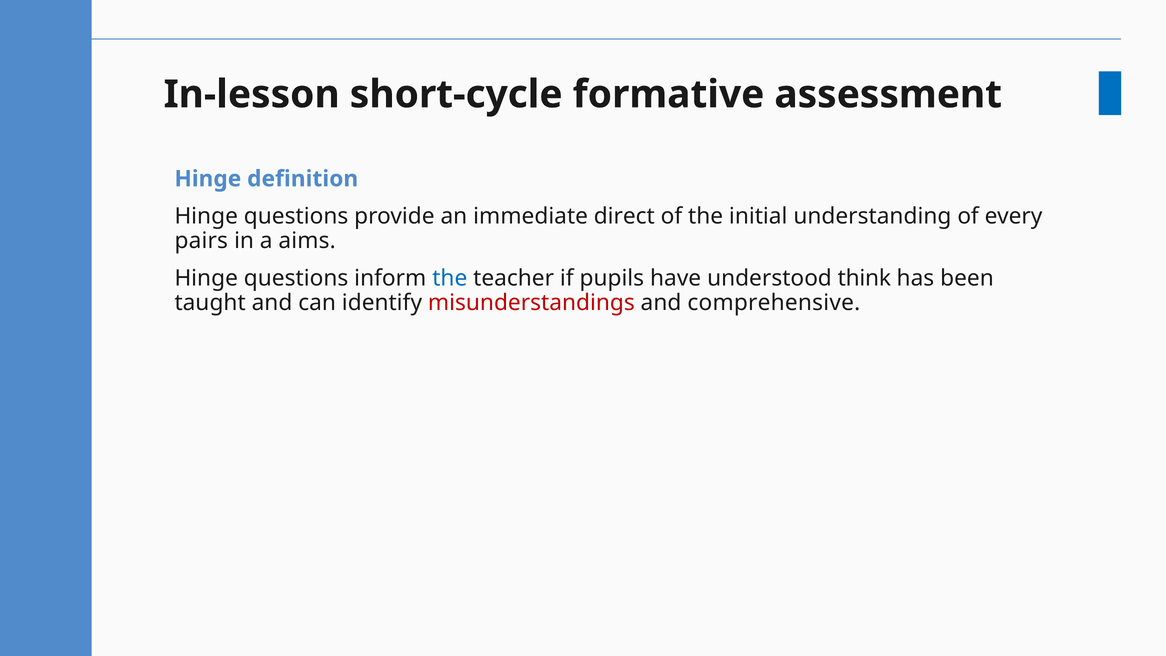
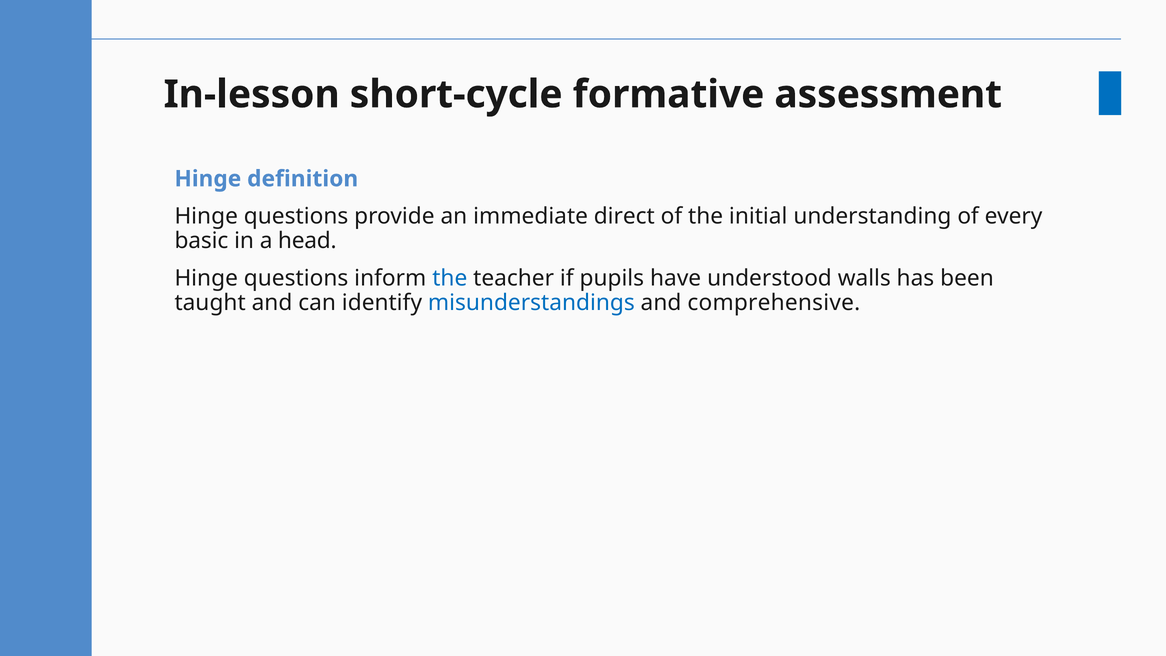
pairs: pairs -> basic (201, 241)
aims: aims -> head (307, 241)
think: think -> walls (864, 278)
misunderstandings colour: red -> blue (531, 303)
